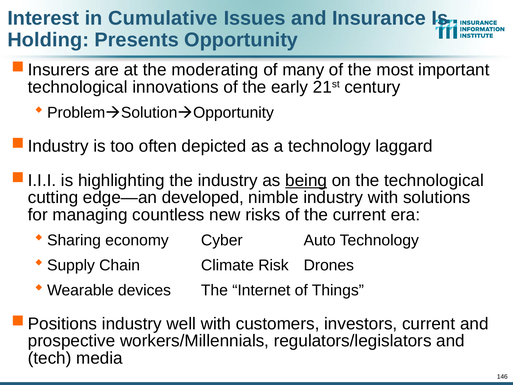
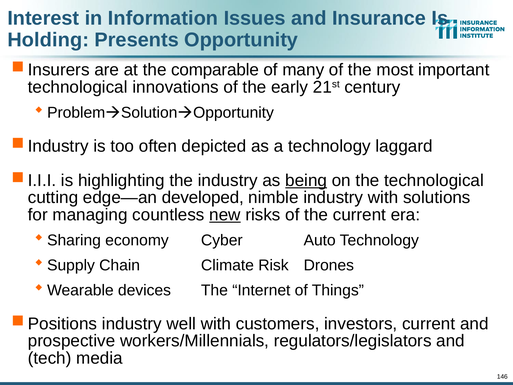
Cumulative: Cumulative -> Information (163, 18)
moderating: moderating -> comparable (215, 70)
new underline: none -> present (225, 215)
